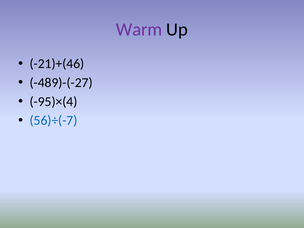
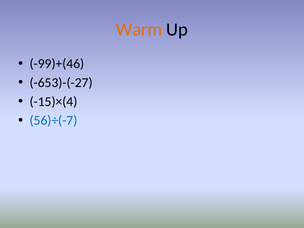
Warm colour: purple -> orange (139, 29)
-21)+(46: -21)+(46 -> -99)+(46 (57, 64)
-489)-(-27: -489)-(-27 -> -653)-(-27 (61, 83)
-95)×(4: -95)×(4 -> -15)×(4 (54, 102)
